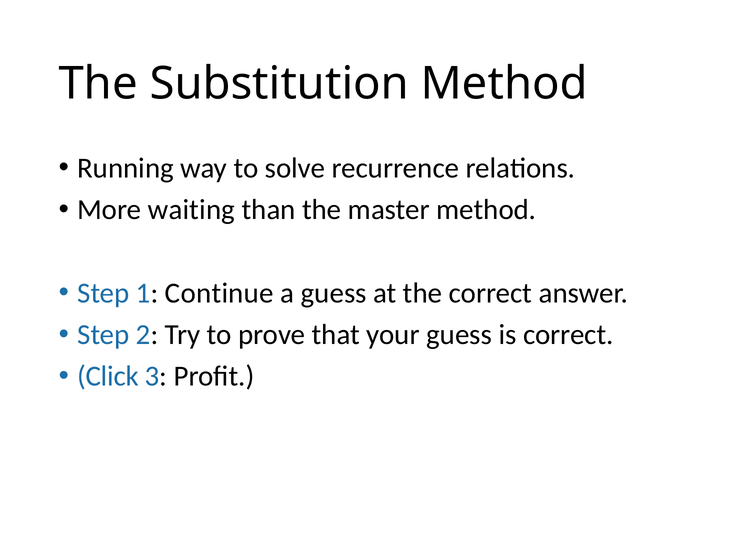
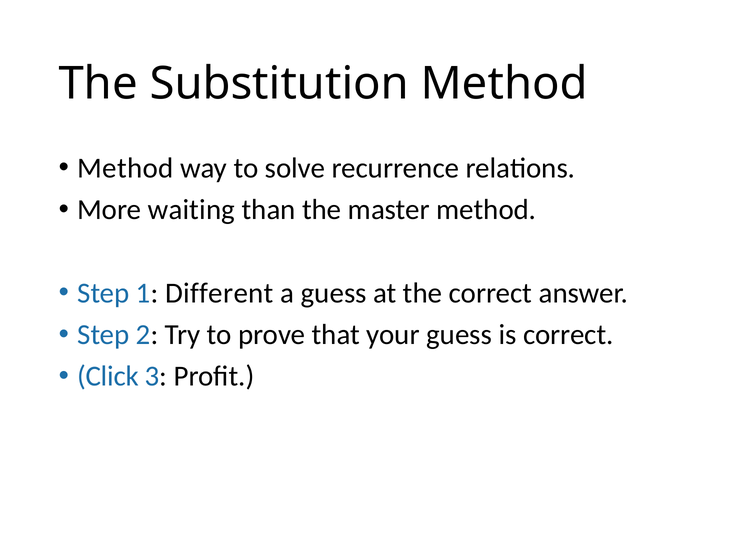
Running: Running -> Method (125, 168)
Continue: Continue -> Different (219, 293)
